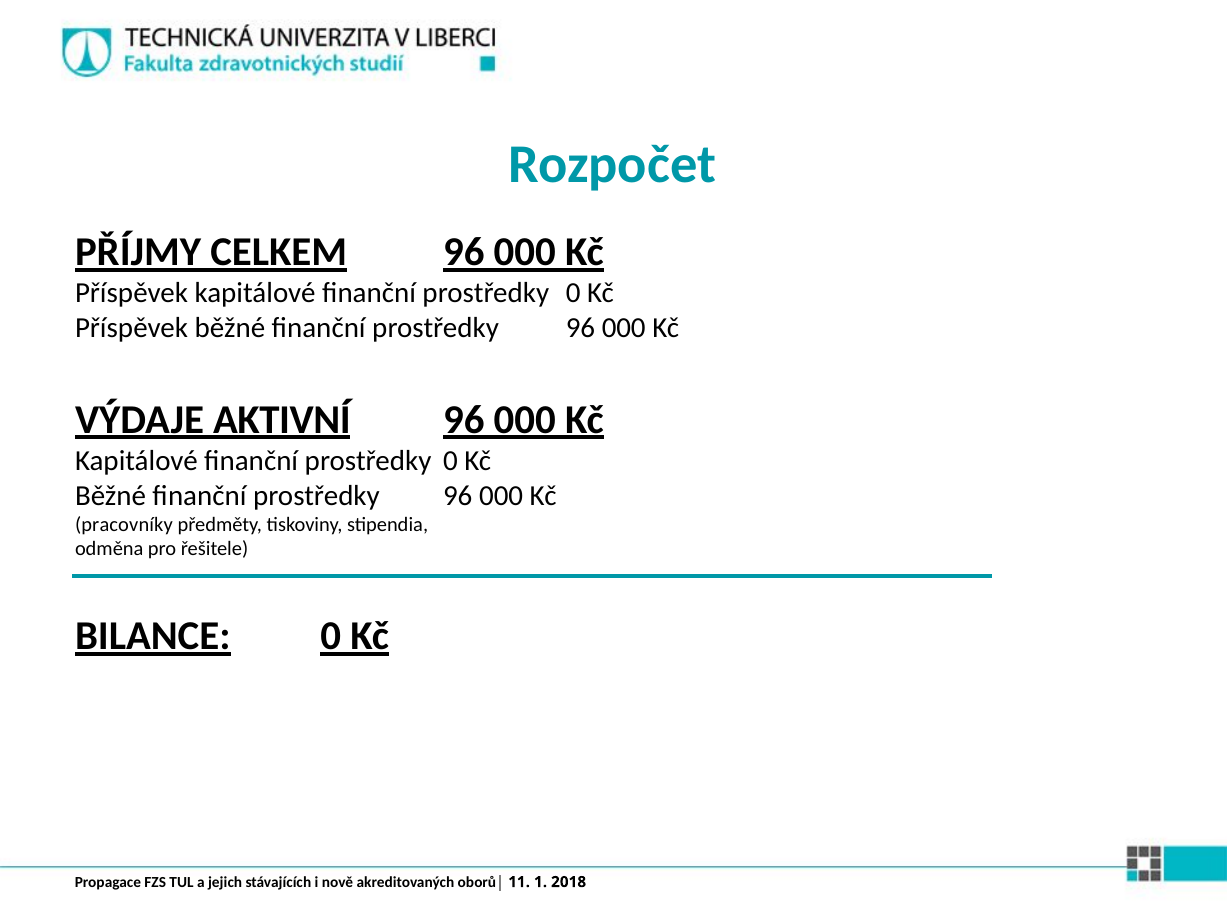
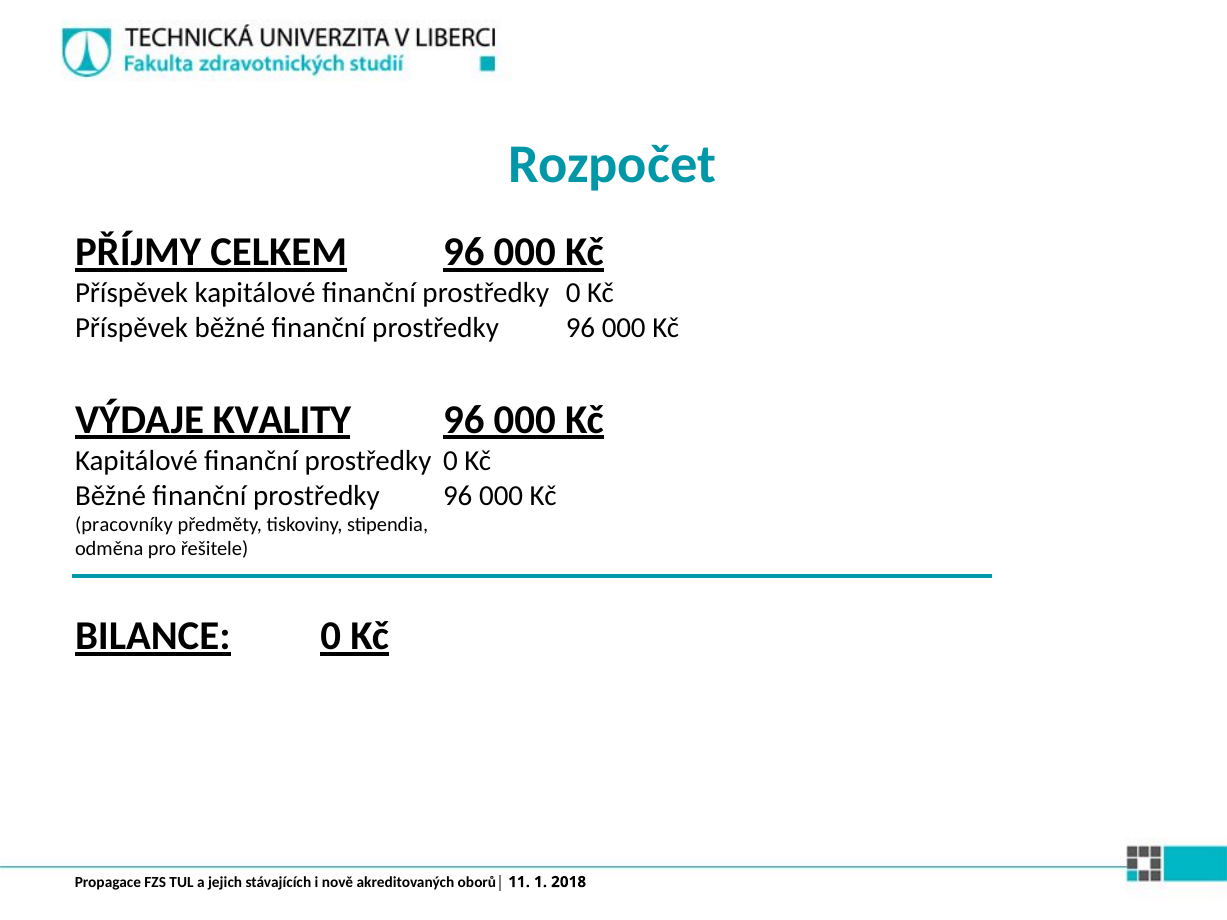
AKTIVNÍ: AKTIVNÍ -> KVALITY (282, 420)
